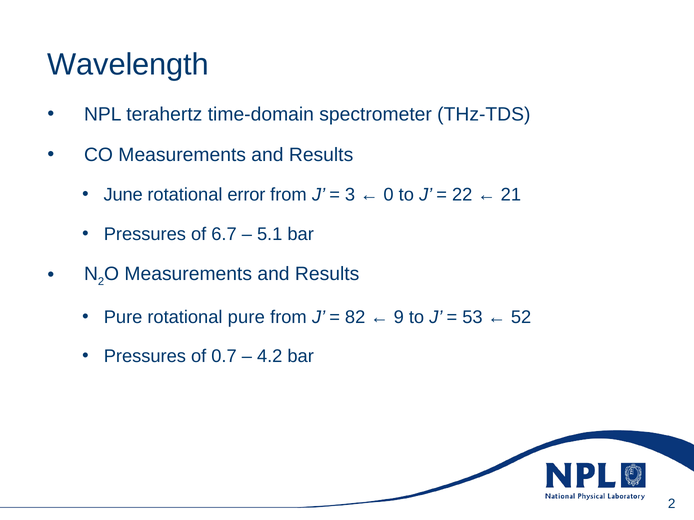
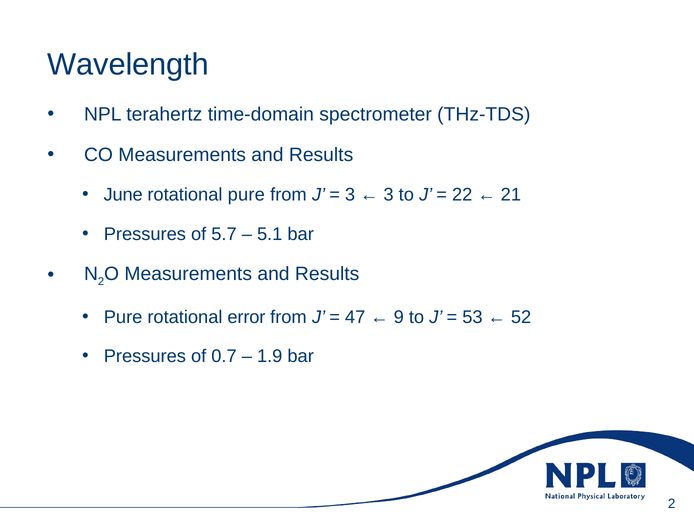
rotational error: error -> pure (246, 195)
0: 0 -> 3 (389, 195)
6.7: 6.7 -> 5.7 (224, 234)
rotational pure: pure -> error (246, 317)
82: 82 -> 47 (355, 317)
4.2: 4.2 -> 1.9 (270, 357)
